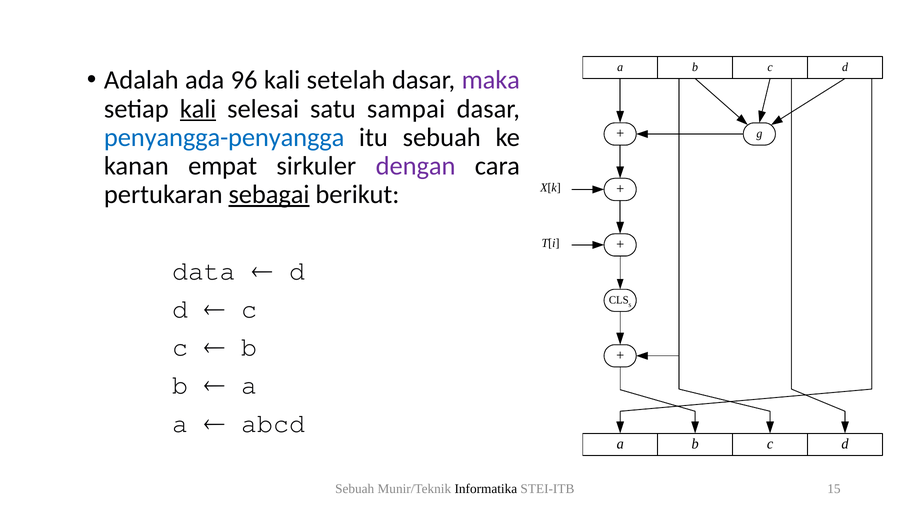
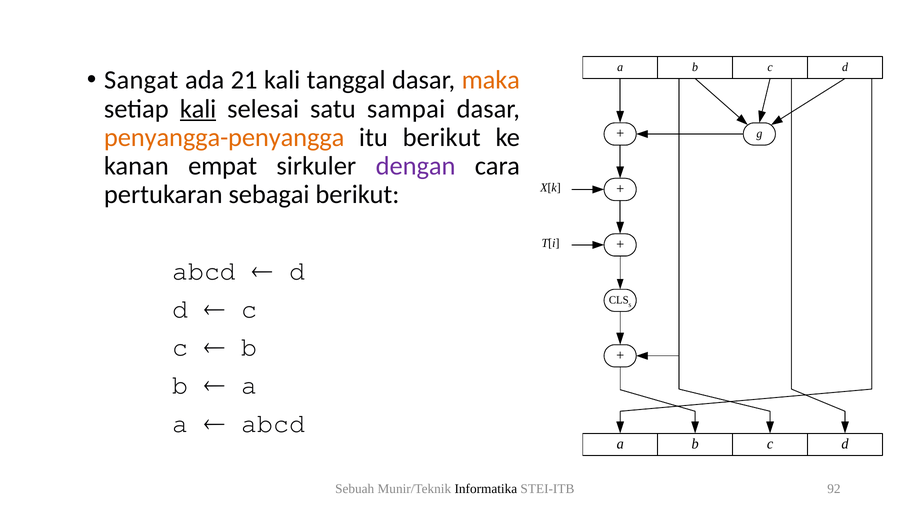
Adalah: Adalah -> Sangat (141, 80)
96: 96 -> 21 (244, 80)
setelah: setelah -> tanggal (346, 80)
maka colour: purple -> orange (491, 80)
penyangga-penyangga colour: blue -> orange (224, 137)
itu sebuah: sebuah -> berikut (442, 137)
sebagai underline: present -> none (269, 195)
data: data -> abcd (204, 271)
15: 15 -> 92 (834, 489)
